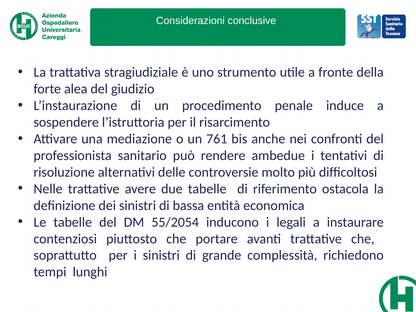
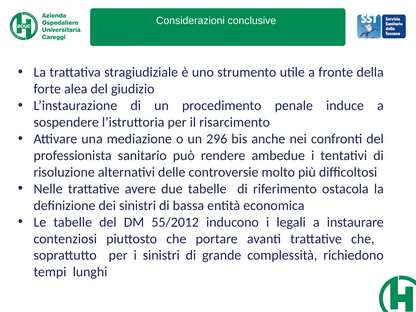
761: 761 -> 296 (217, 139)
55/2054: 55/2054 -> 55/2012 (175, 222)
